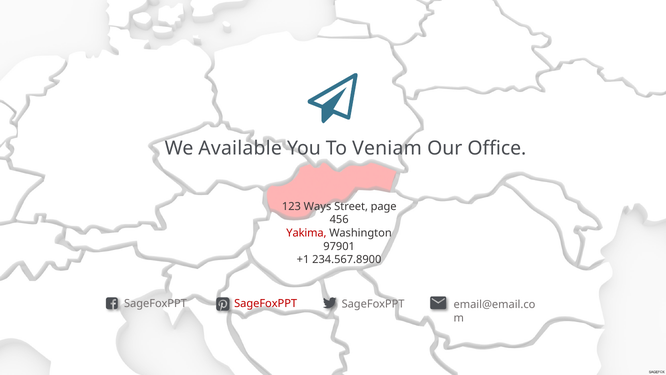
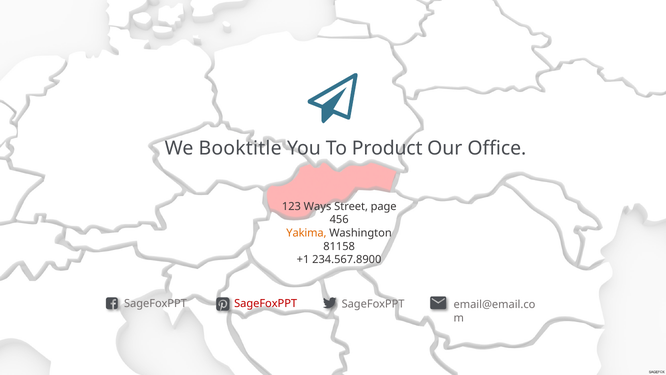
Available: Available -> Booktitle (240, 148)
Veniam: Veniam -> Product (387, 148)
Yakima colour: red -> orange (306, 233)
97901: 97901 -> 81158 (339, 246)
